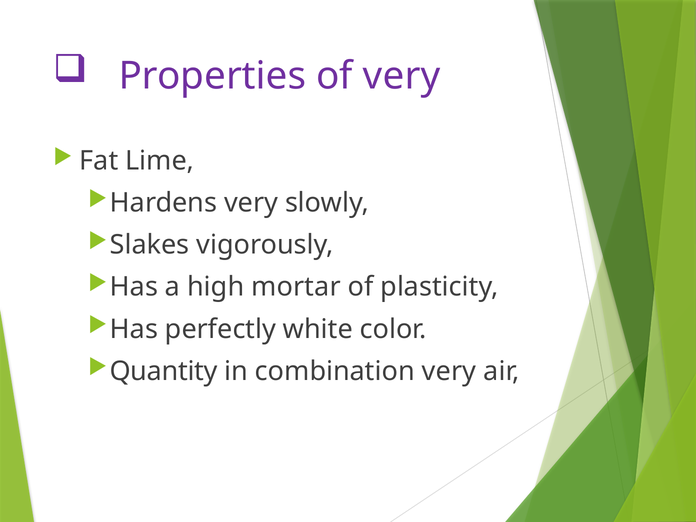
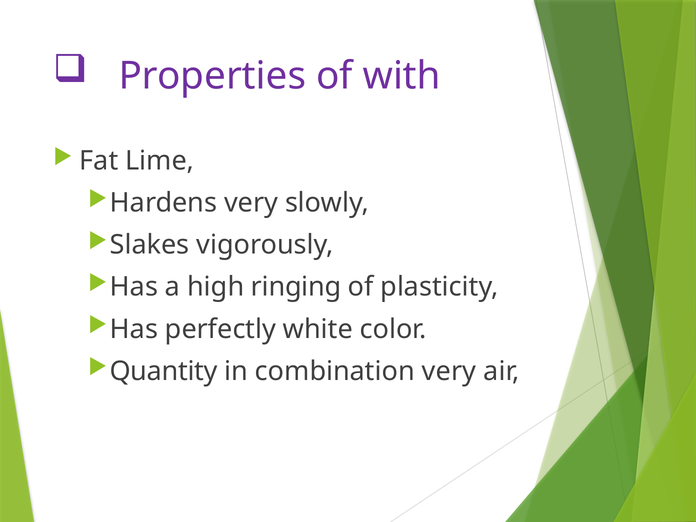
of very: very -> with (402, 76)
mortar: mortar -> ringing (296, 287)
